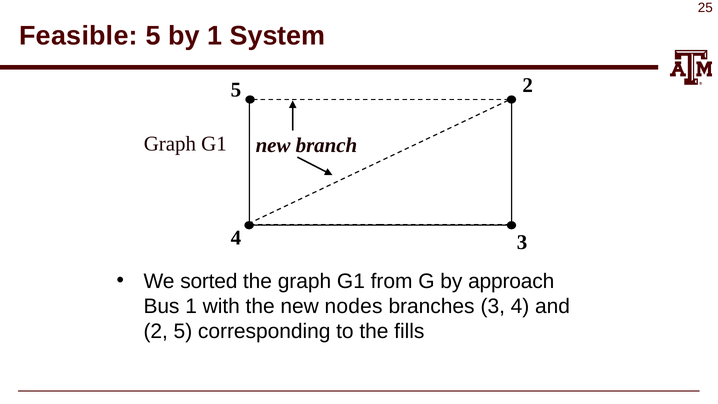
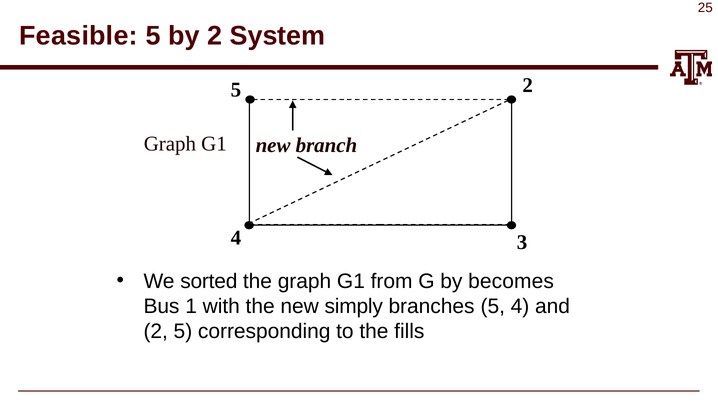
by 1: 1 -> 2 (215, 36)
approach: approach -> becomes (511, 281)
nodes: nodes -> simply (354, 306)
branches 3: 3 -> 5 (493, 306)
